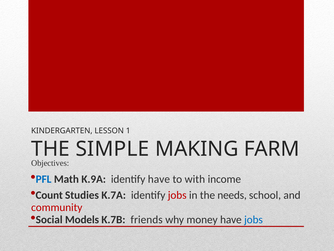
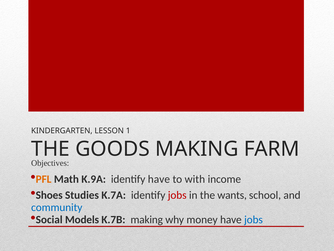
SIMPLE: SIMPLE -> GOODS (113, 149)
PFL colour: blue -> orange (44, 179)
Count: Count -> Shoes (49, 195)
needs: needs -> wants (232, 195)
community colour: red -> blue (57, 207)
K.7B friends: friends -> making (147, 219)
